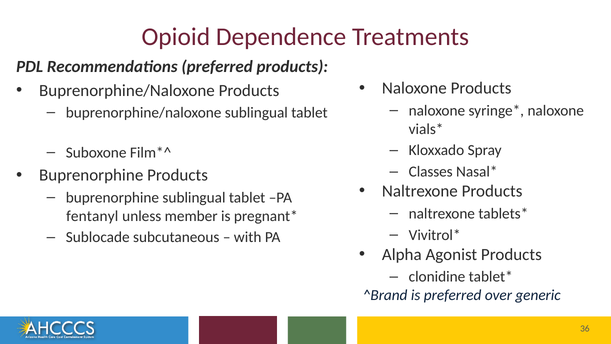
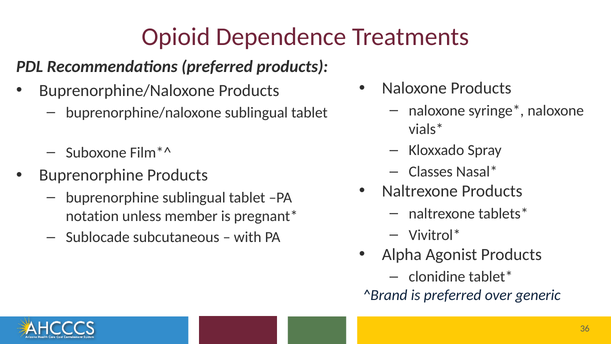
fentanyl: fentanyl -> notation (92, 216)
